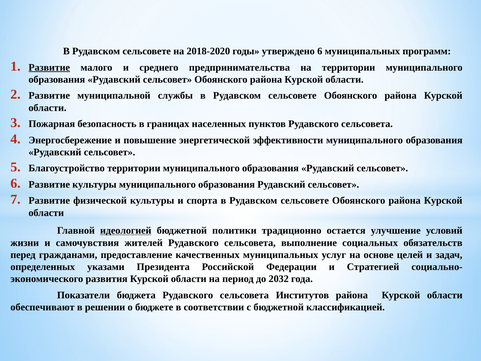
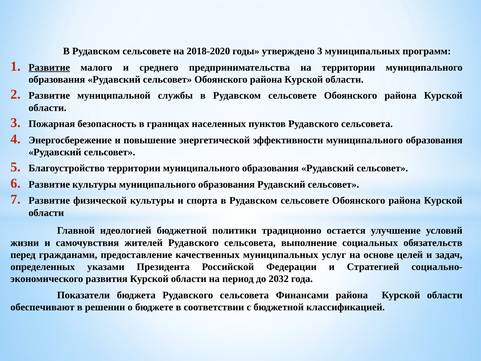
утверждено 6: 6 -> 3 (320, 51)
идеологией underline: present -> none (126, 230)
Институтов: Институтов -> Финансами (302, 295)
